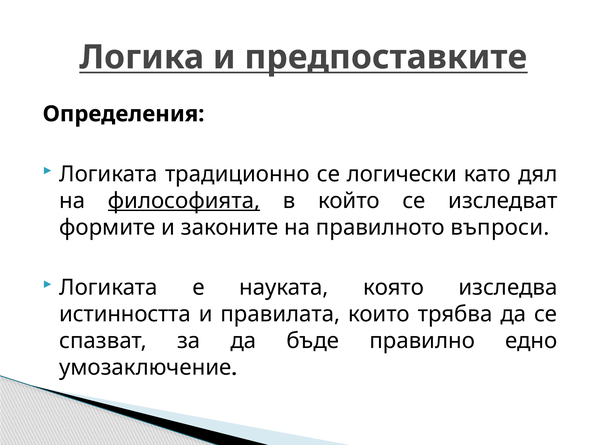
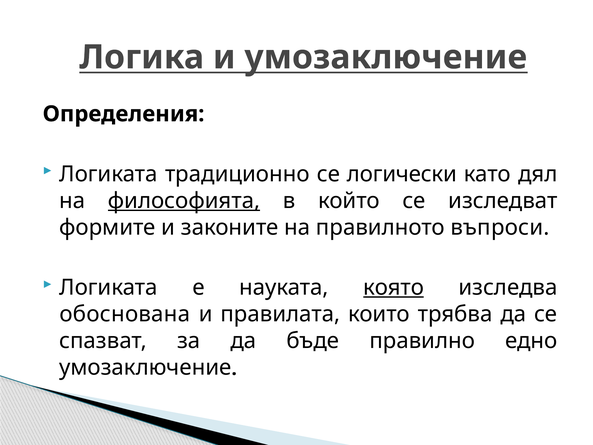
и предпоставките: предпоставките -> умозаключение (386, 57)
която underline: none -> present (394, 287)
истинността: истинността -> обоснована (125, 314)
